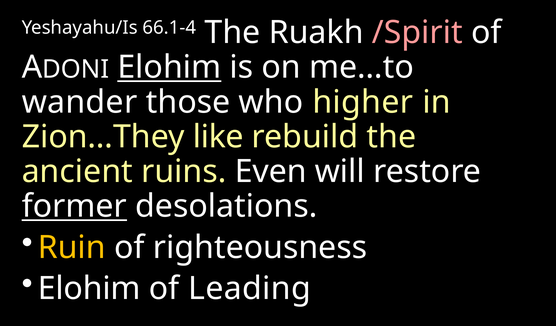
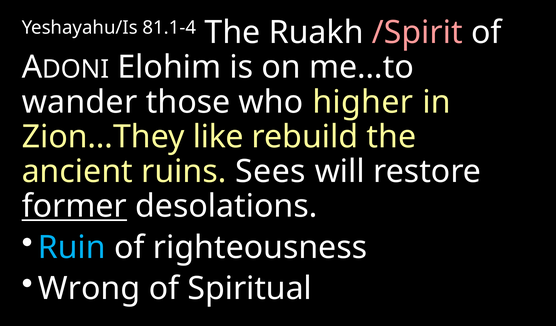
66.1-4: 66.1-4 -> 81.1-4 (169, 27)
Elohim underline: present -> none (169, 67)
Even: Even -> Sees (270, 171)
Ruin colour: yellow -> light blue (72, 247)
Elohim: Elohim -> Wrong (89, 288)
Leading: Leading -> Spiritual (250, 288)
